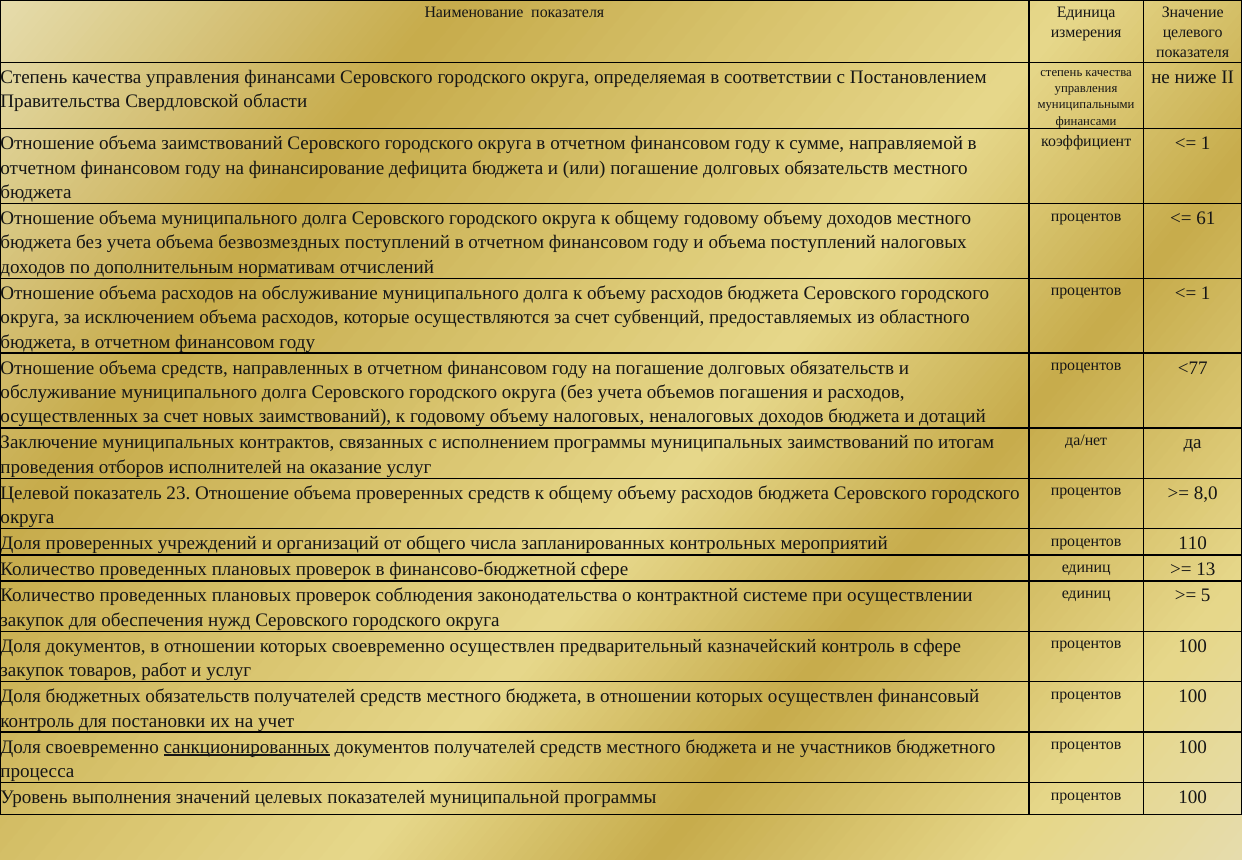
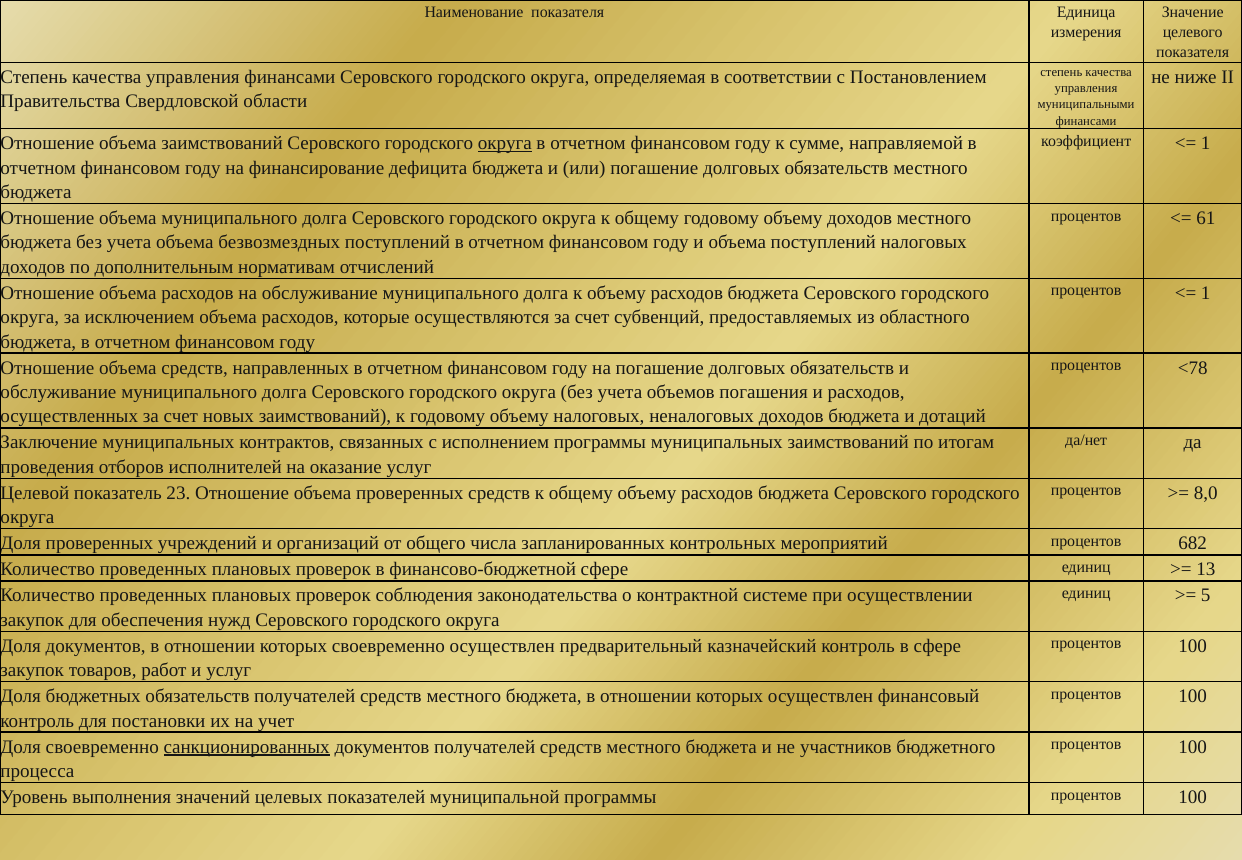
округа underline: none -> present (505, 143)
<77: <77 -> <78 (1193, 368)
110: 110 -> 682 (1193, 543)
